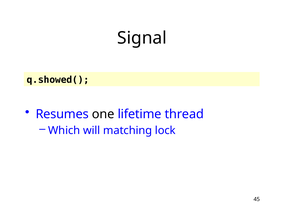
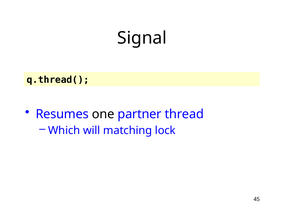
q.showed(: q.showed( -> q.thread( (58, 80)
lifetime: lifetime -> partner (140, 114)
